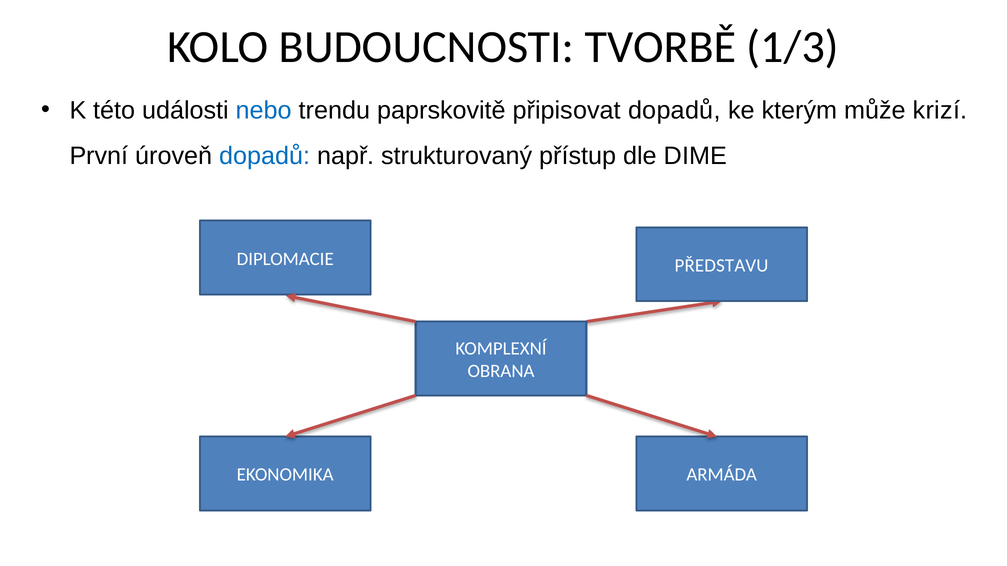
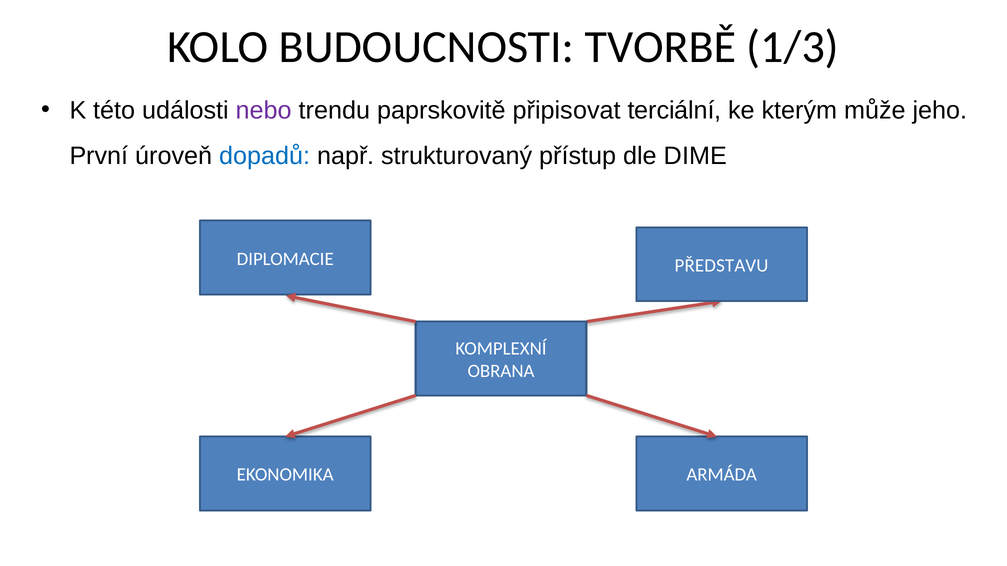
nebo colour: blue -> purple (264, 111)
připisovat dopadů: dopadů -> terciální (675, 111)
krizí: krizí -> jeho (940, 111)
